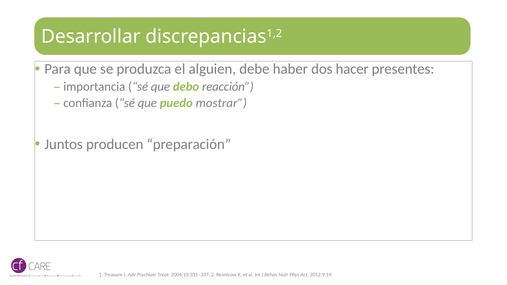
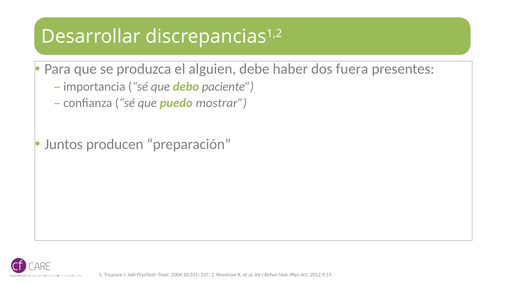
hacer: hacer -> fuera (352, 69)
reacción: reacción -> paciente (228, 87)
